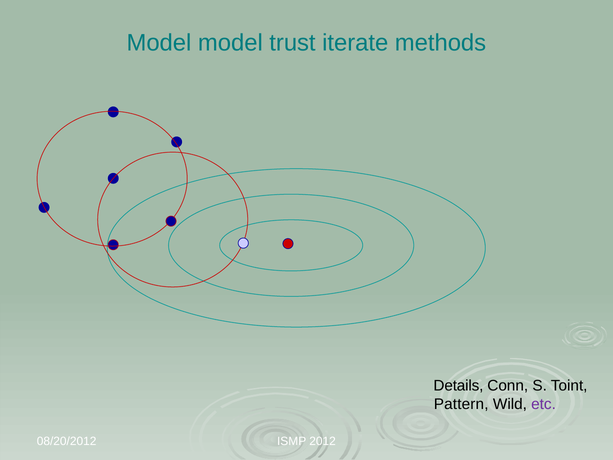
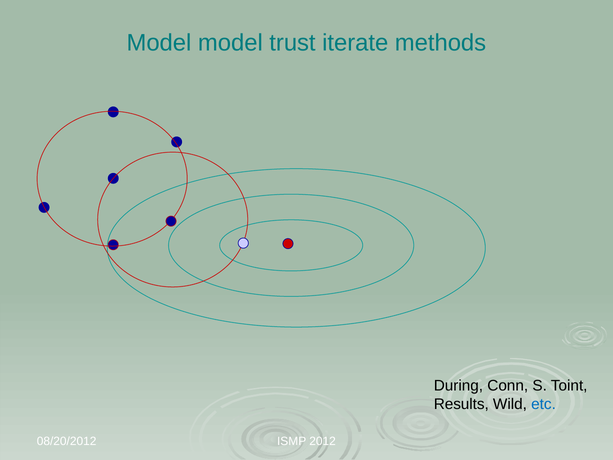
Details: Details -> During (458, 386)
Pattern: Pattern -> Results (461, 404)
etc colour: purple -> blue (544, 404)
